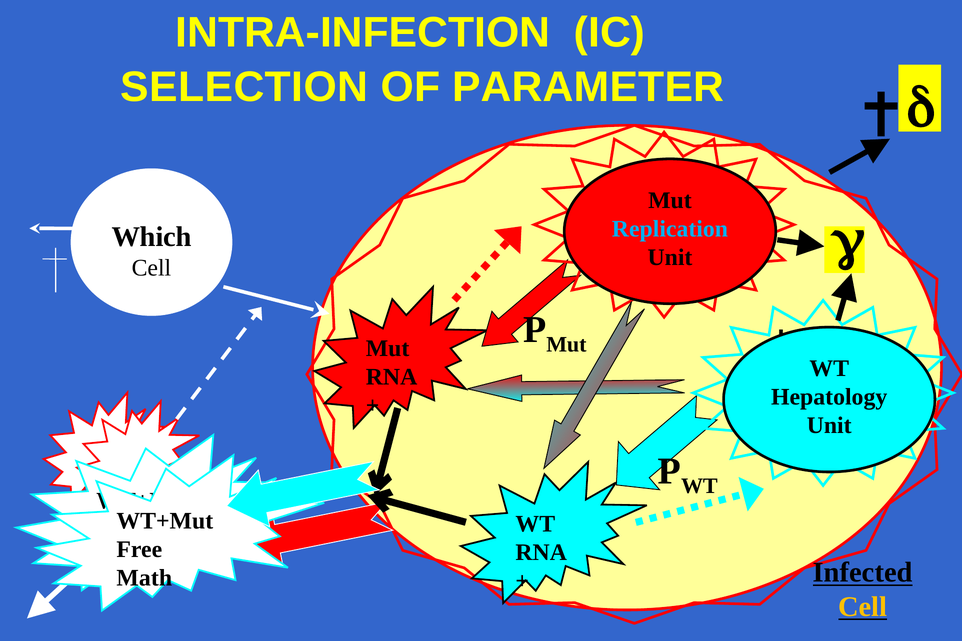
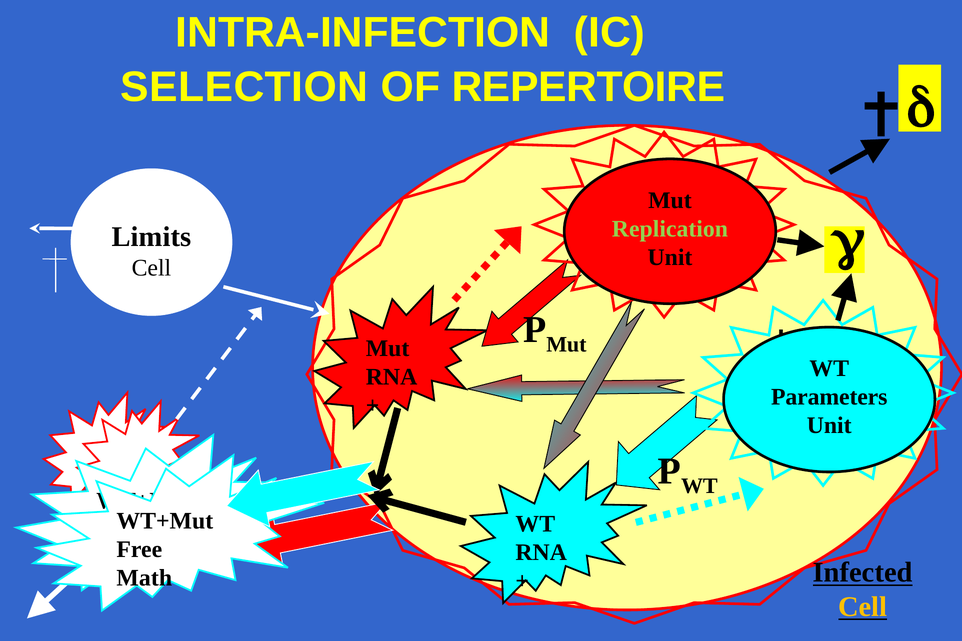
PARAMETER: PARAMETER -> REPERTOIRE (588, 87)
Replication colour: light blue -> light green (670, 229)
Which: Which -> Limits (151, 237)
Hepatology: Hepatology -> Parameters (829, 397)
